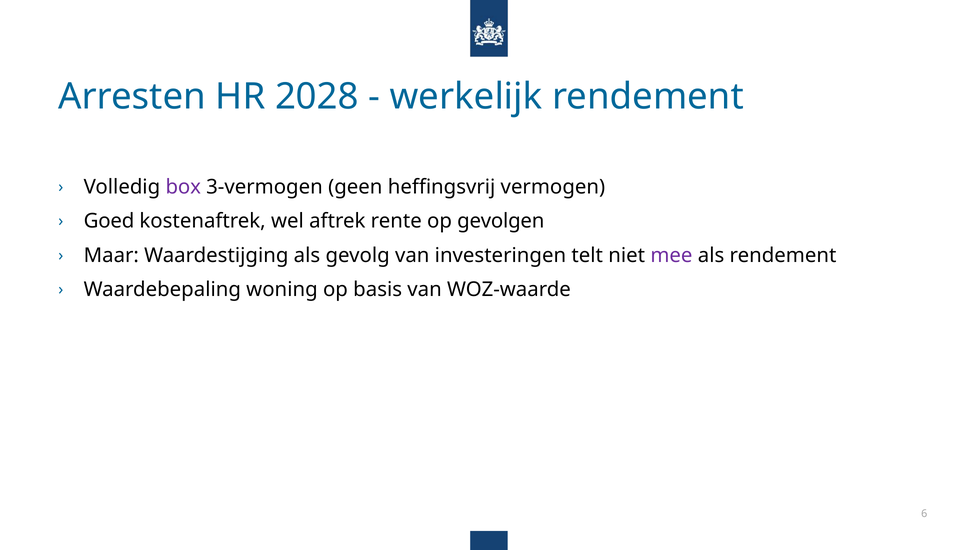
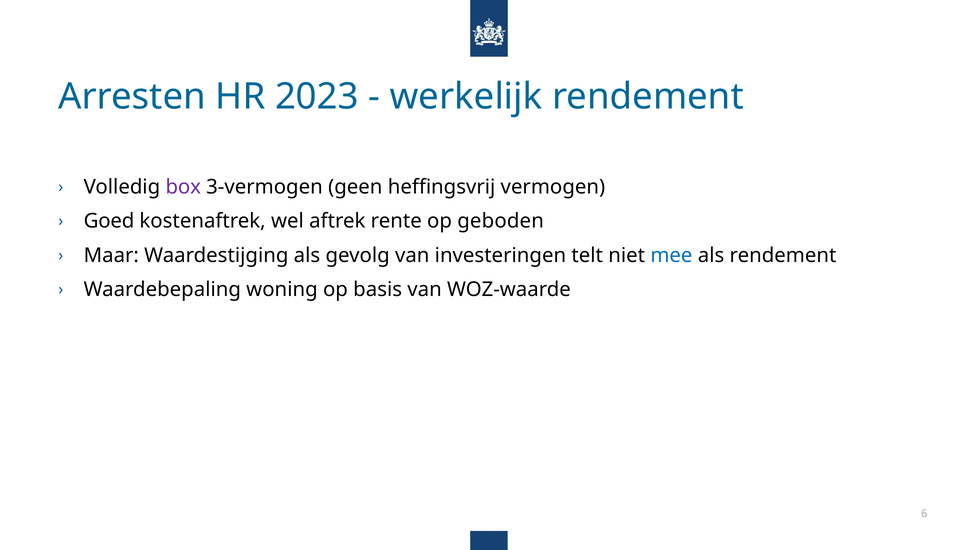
2028: 2028 -> 2023 (317, 97)
gevolgen: gevolgen -> geboden (501, 221)
mee colour: purple -> blue (671, 256)
